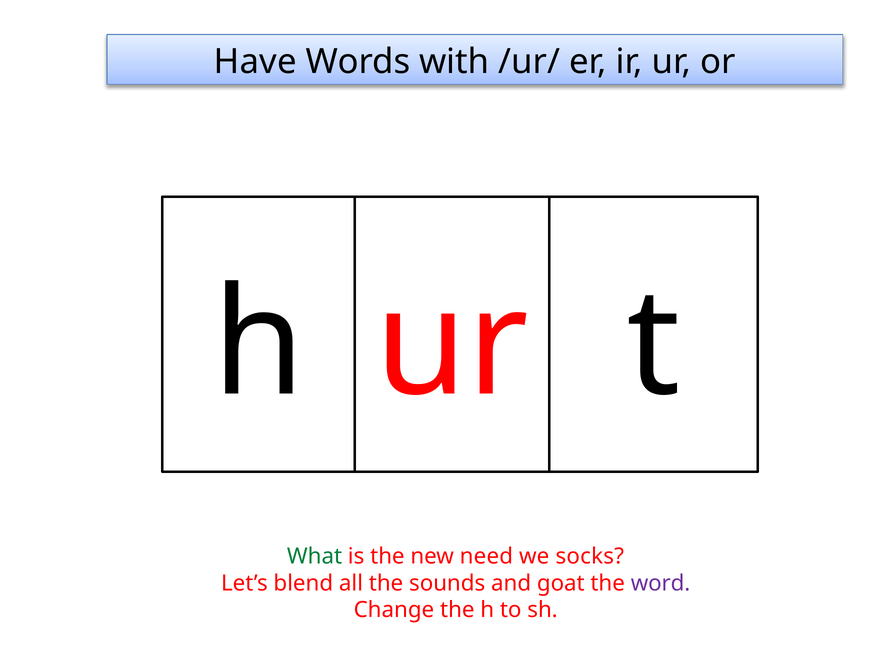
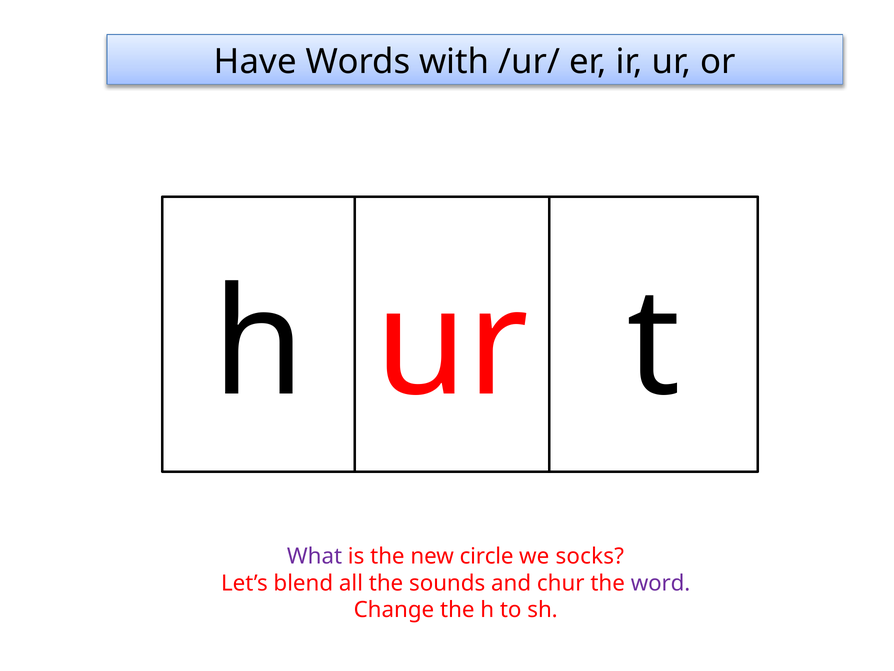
What colour: green -> purple (315, 556)
need: need -> circle (487, 556)
goat: goat -> chur (561, 583)
